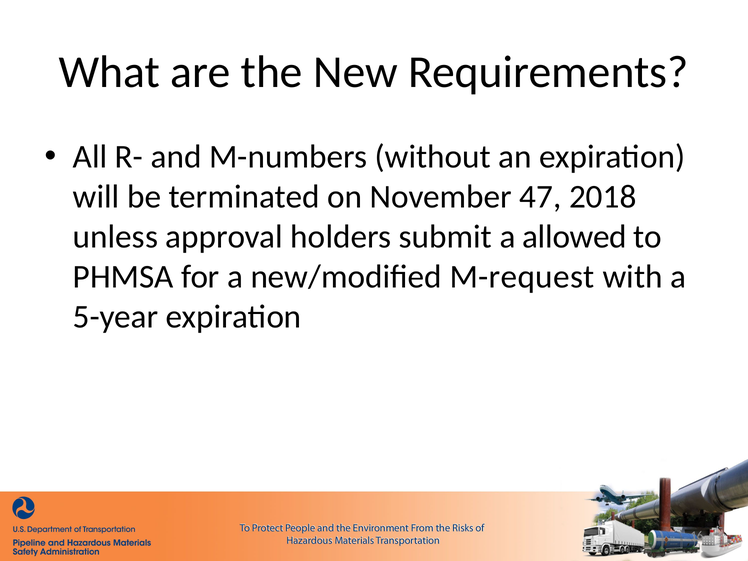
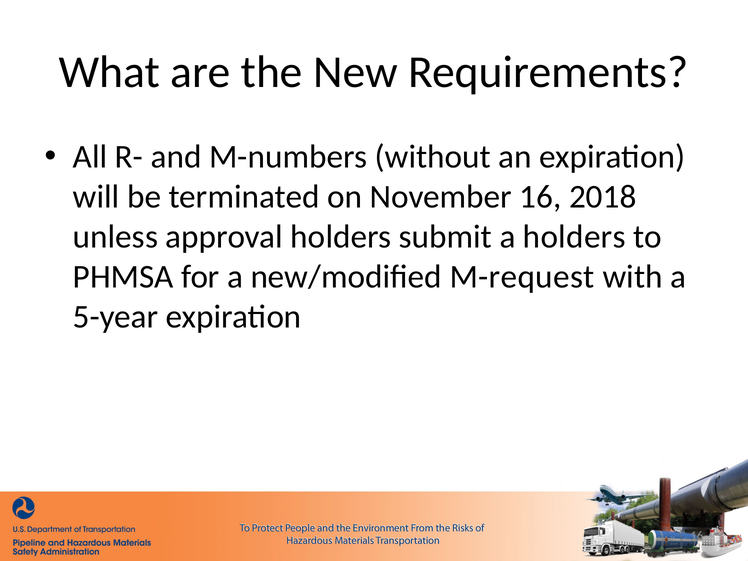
November 47: 47 -> 16 (540, 197)
a allowed: allowed -> holders (574, 237)
